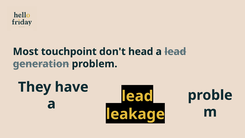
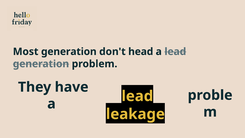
Most touchpoint: touchpoint -> generation (69, 52)
